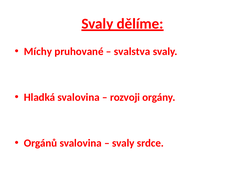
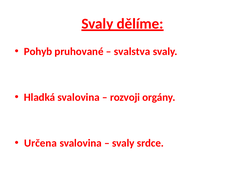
Míchy: Míchy -> Pohyb (38, 51)
Orgánů: Orgánů -> Určena (40, 143)
